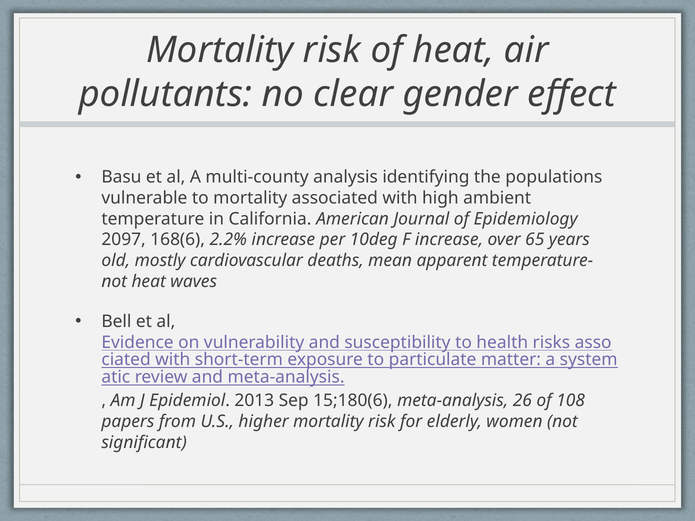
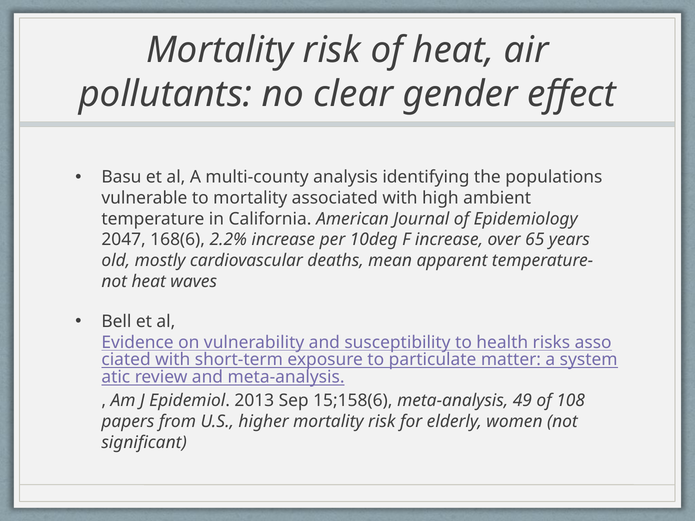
2097: 2097 -> 2047 (124, 240)
15;180(6: 15;180(6 -> 15;158(6 (353, 401)
26: 26 -> 49 (522, 401)
